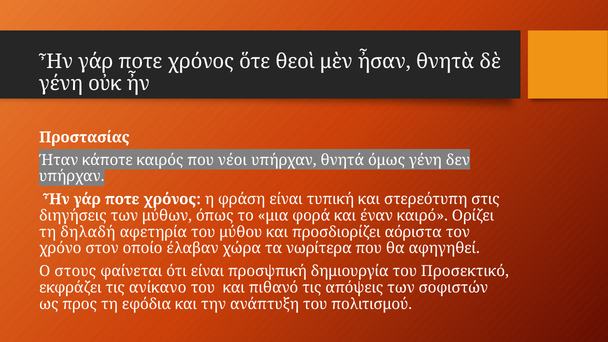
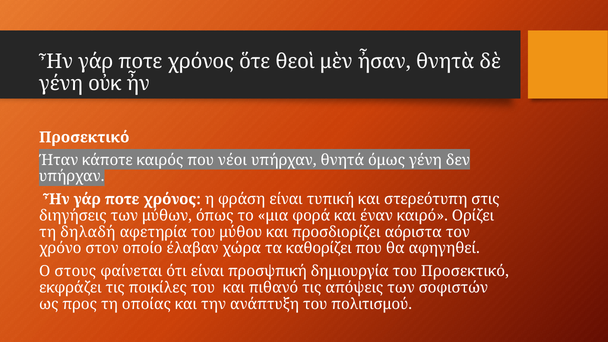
Προστασίας: Προστασίας -> Προσεκτικό (84, 137)
νωρίτερα: νωρίτερα -> καθορίζει (319, 248)
ανίκανο: ανίκανο -> ποικίλες (158, 288)
εφόδια: εφόδια -> οποίας (146, 304)
